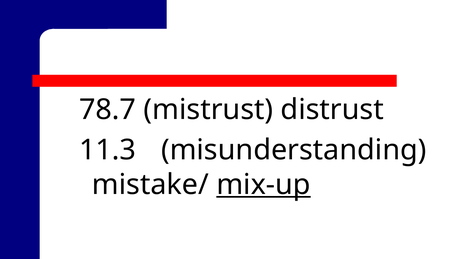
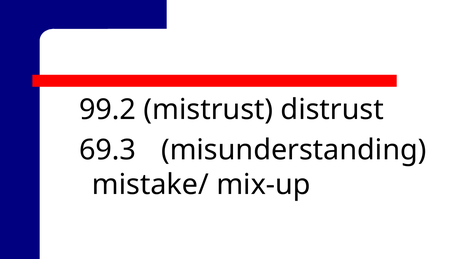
78.7: 78.7 -> 99.2 (108, 110)
11.3: 11.3 -> 69.3 (108, 150)
mix-up underline: present -> none (264, 185)
